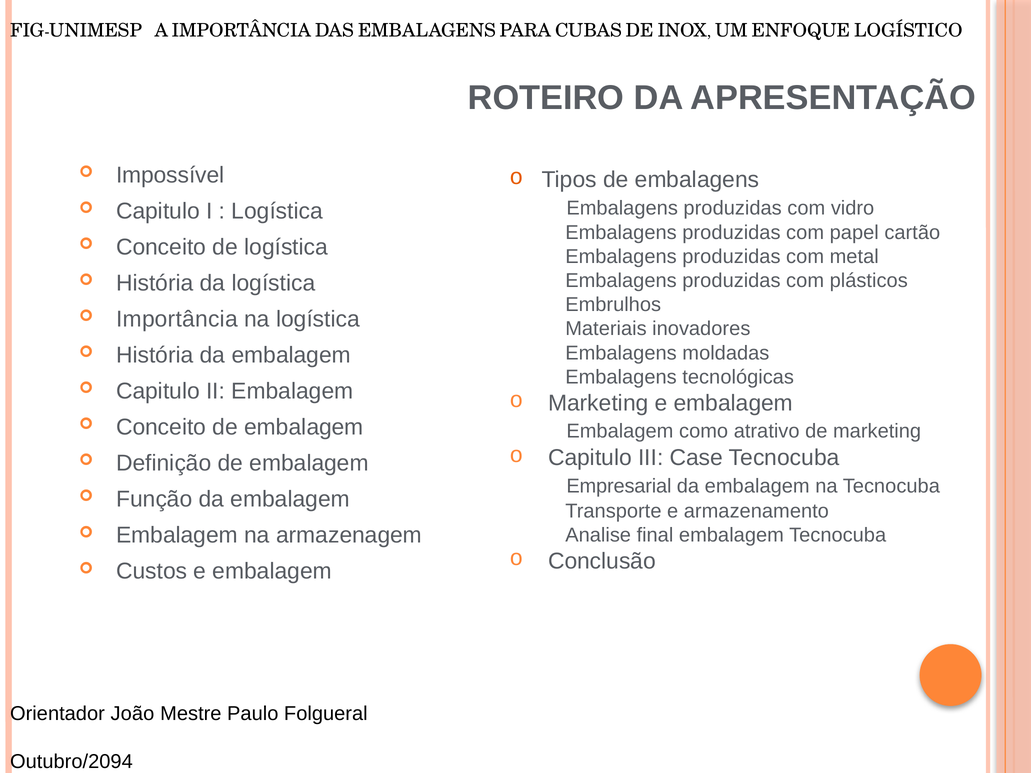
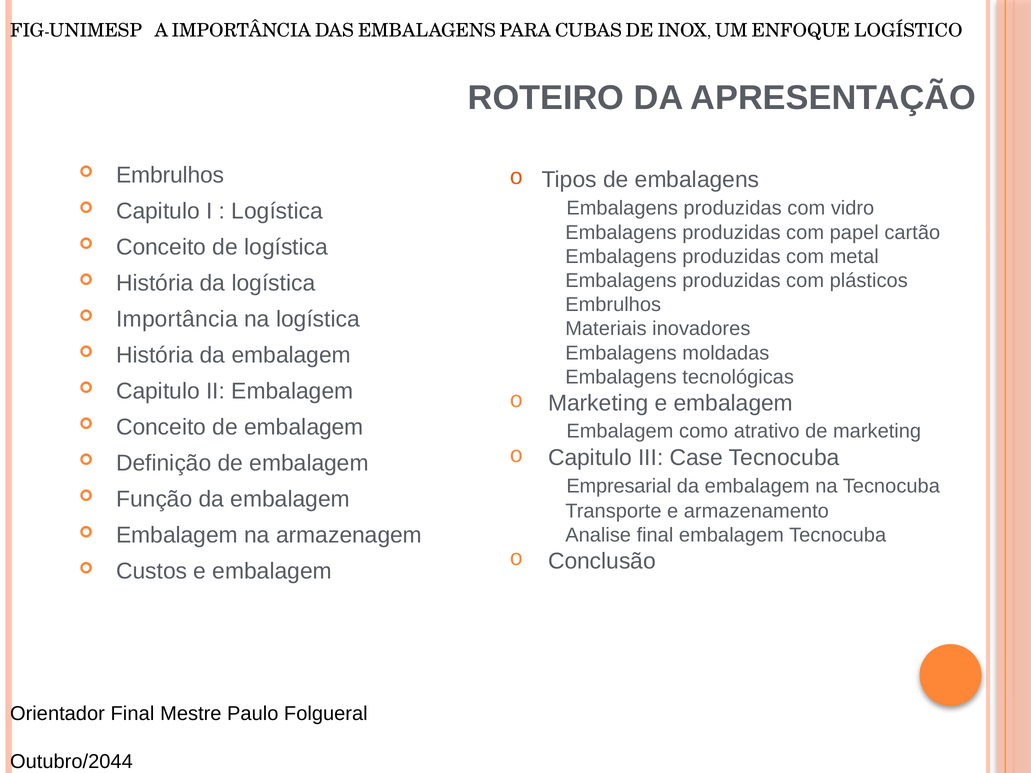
Impossível: Impossível -> Embrulhos (170, 175)
Orientador João: João -> Final (132, 714)
Outubro/2094: Outubro/2094 -> Outubro/2044 (71, 762)
